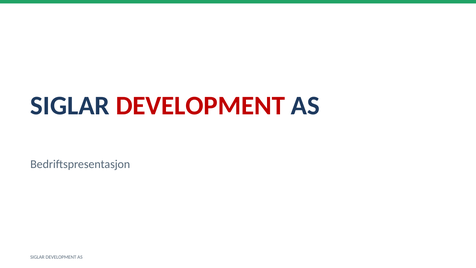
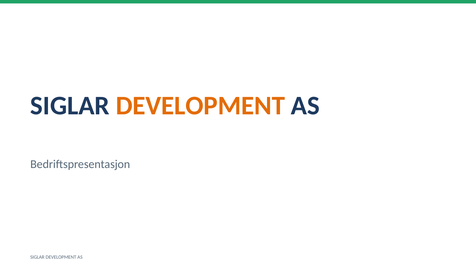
DEVELOPMENT colour: red -> orange (200, 106)
